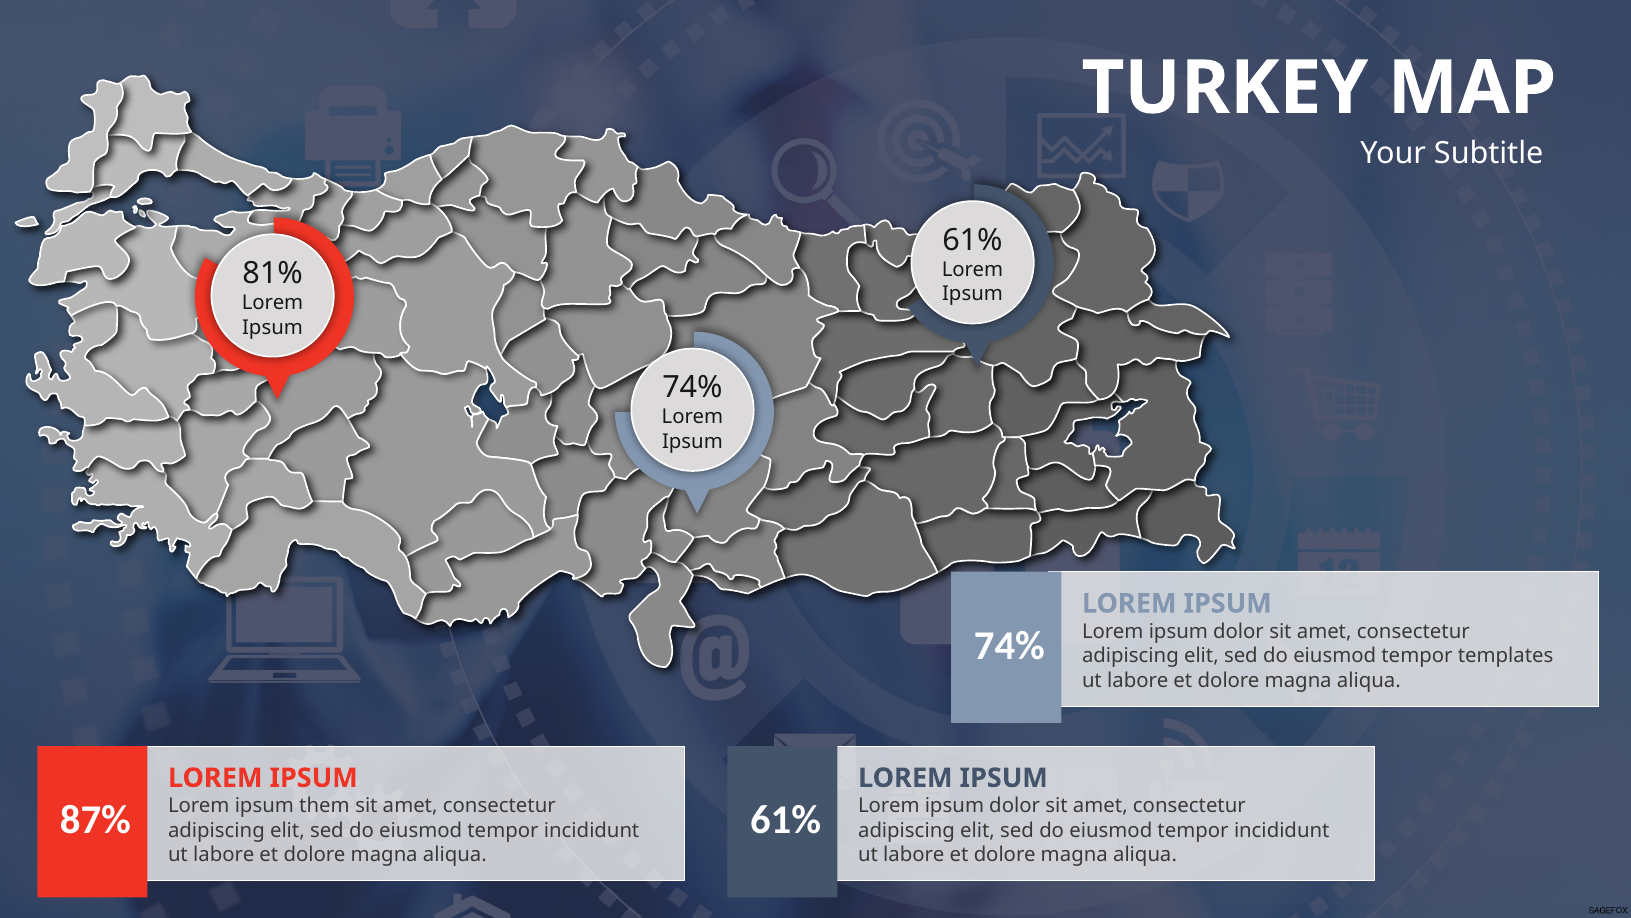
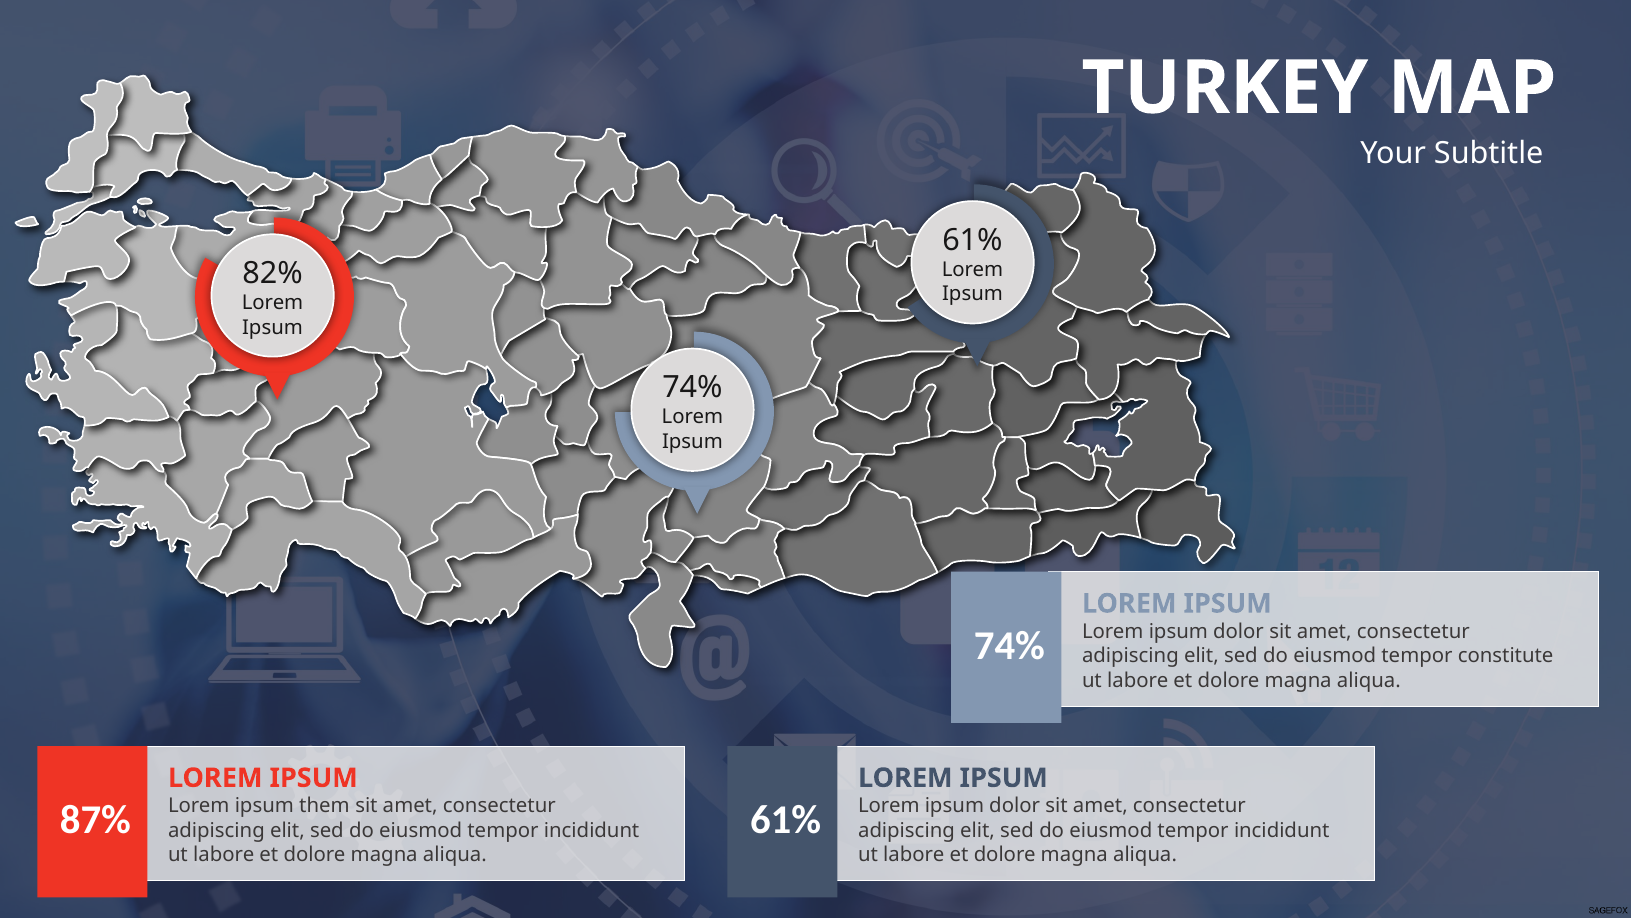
81%: 81% -> 82% (273, 273)
templates: templates -> constitute (1506, 656)
